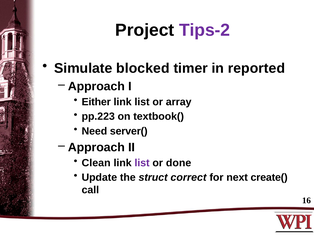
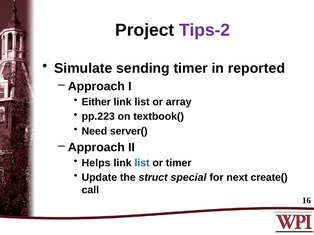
blocked: blocked -> sending (143, 68)
Clean: Clean -> Helps (96, 163)
list colour: purple -> blue (142, 163)
or done: done -> timer (179, 163)
correct: correct -> special (189, 178)
